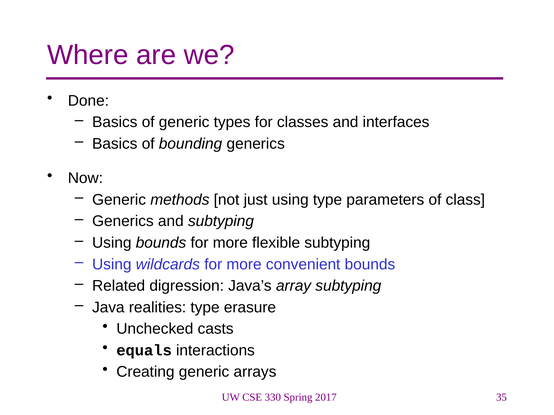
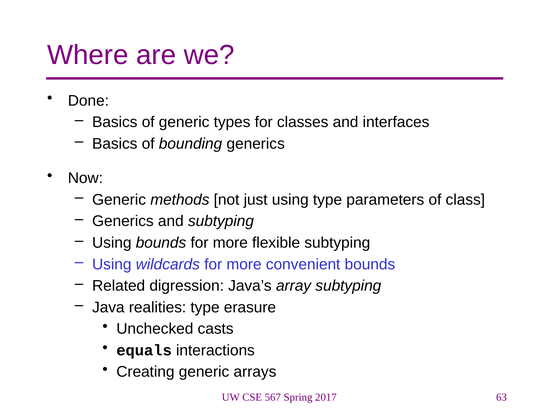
330: 330 -> 567 (273, 398)
35: 35 -> 63 (501, 398)
